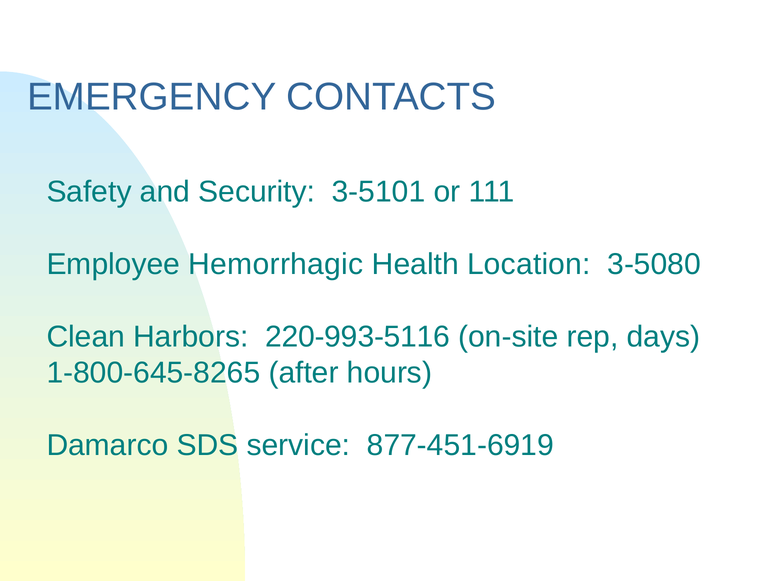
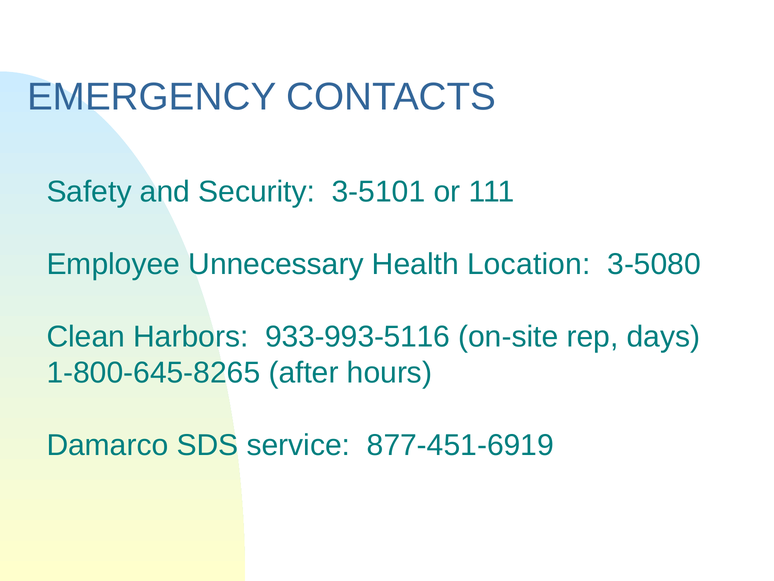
Hemorrhagic: Hemorrhagic -> Unnecessary (276, 264)
220-993-5116: 220-993-5116 -> 933-993-5116 (358, 336)
